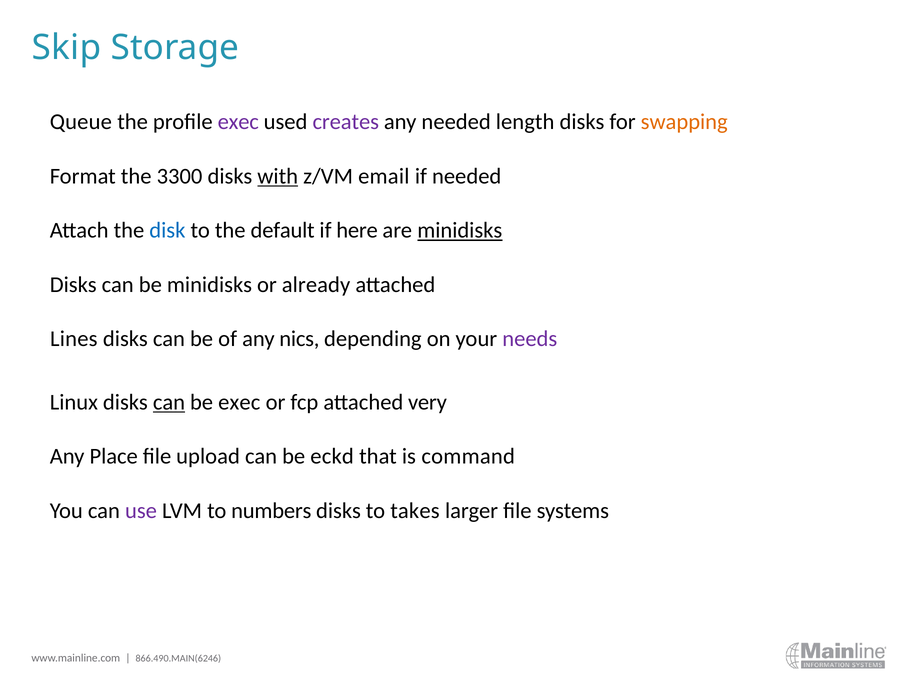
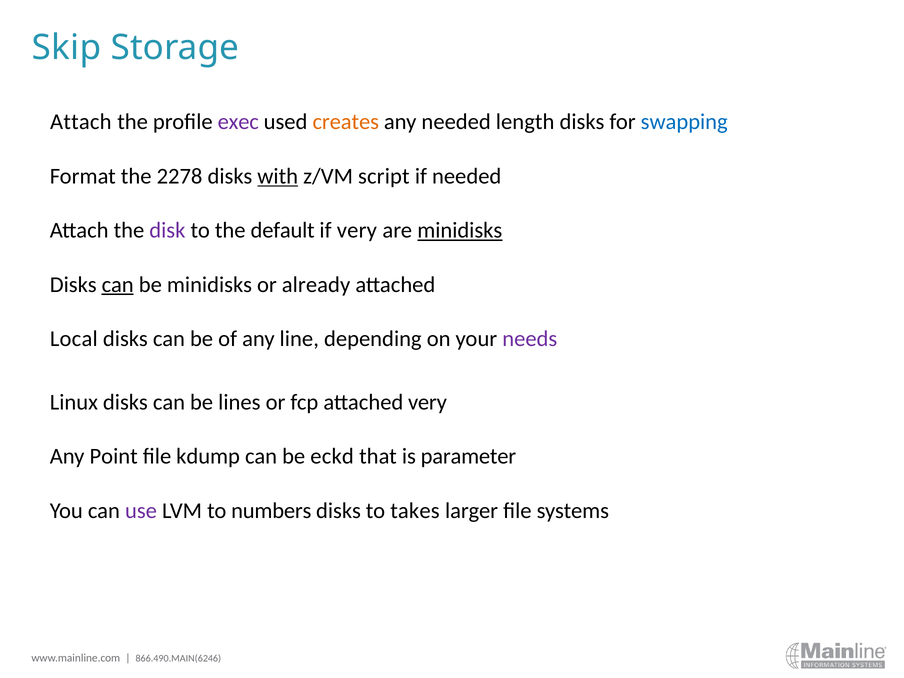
Queue: Queue -> Attach (81, 122)
creates colour: purple -> orange (346, 122)
swapping colour: orange -> blue (684, 122)
3300: 3300 -> 2278 (180, 176)
email: email -> script (384, 176)
disk colour: blue -> purple (167, 230)
if here: here -> very (357, 230)
can underline: none -> present (118, 285)
Lines: Lines -> Local (74, 339)
nics: nics -> line (299, 339)
can underline: present -> none (169, 402)
be exec: exec -> lines (239, 402)
Place: Place -> Point (114, 456)
upload: upload -> kdump (208, 456)
command: command -> parameter (468, 456)
